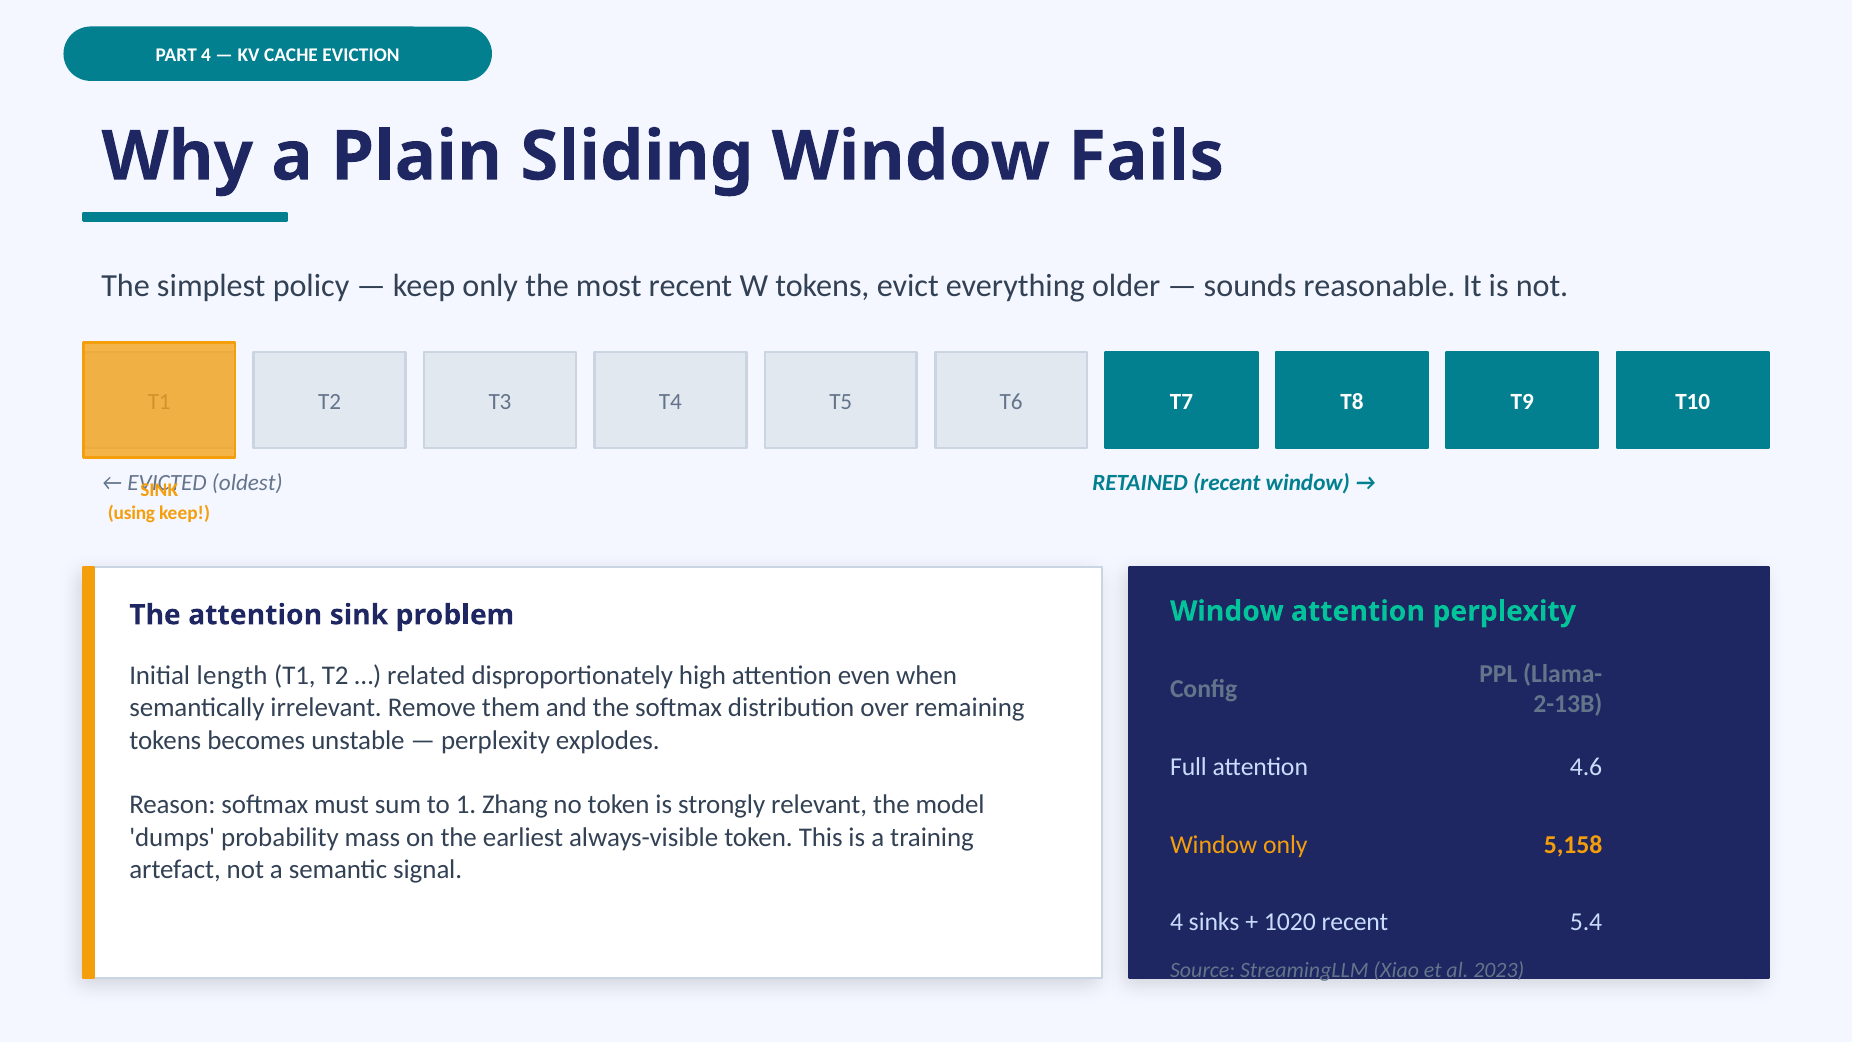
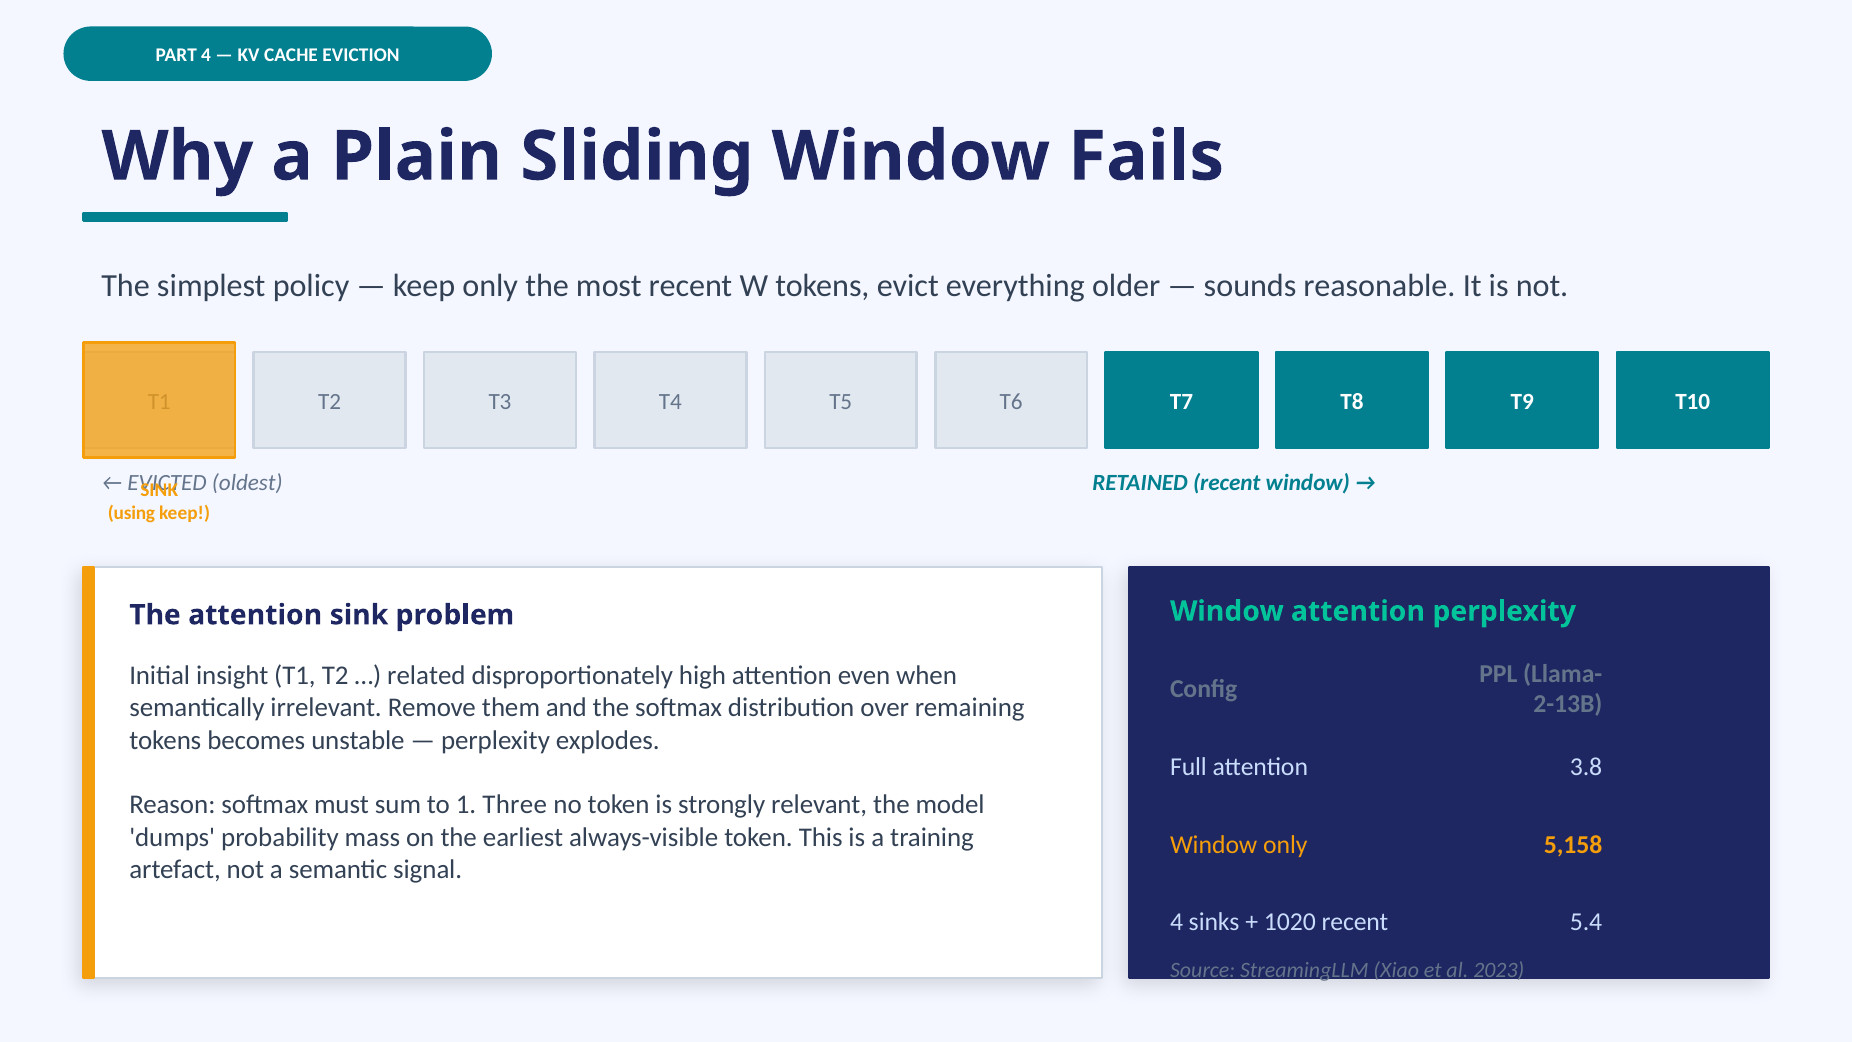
length: length -> insight (232, 675)
4.6: 4.6 -> 3.8 (1586, 767)
Zhang: Zhang -> Three (515, 805)
